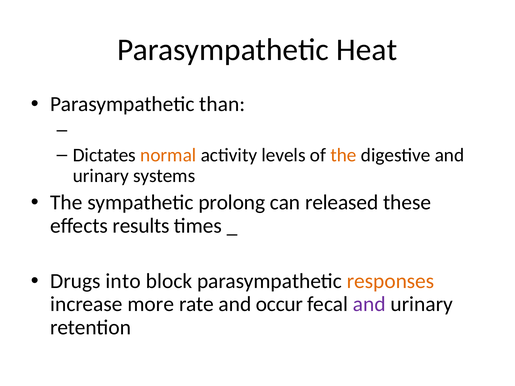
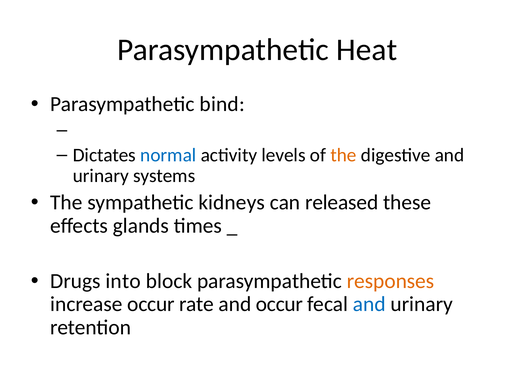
than: than -> bind (222, 104)
normal colour: orange -> blue (168, 155)
prolong: prolong -> kidneys (232, 203)
results: results -> glands (141, 226)
increase more: more -> occur (151, 304)
and colour: purple -> blue (369, 304)
